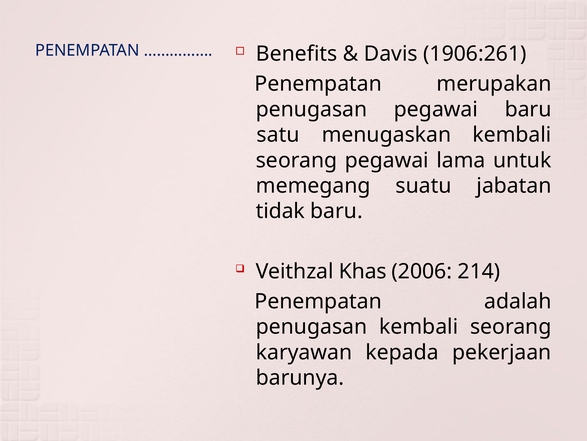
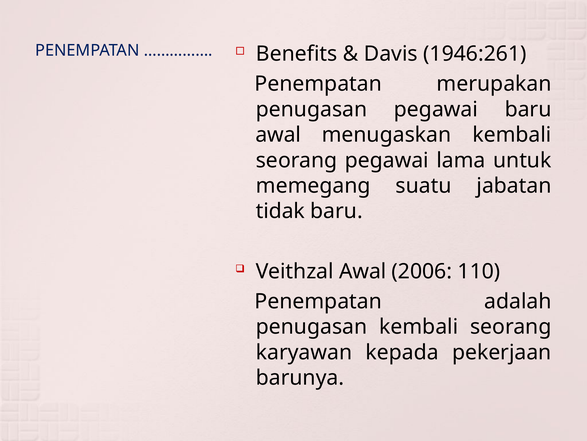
1906:261: 1906:261 -> 1946:261 (475, 54)
satu: satu -> awal (278, 135)
Veithzal Khas: Khas -> Awal (363, 271)
214: 214 -> 110 (479, 271)
